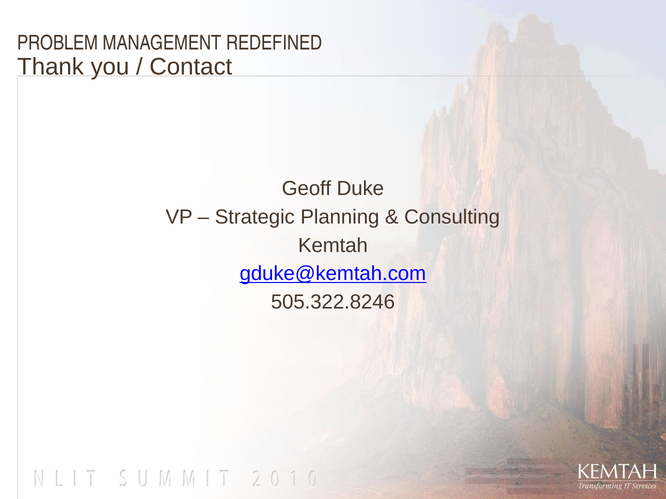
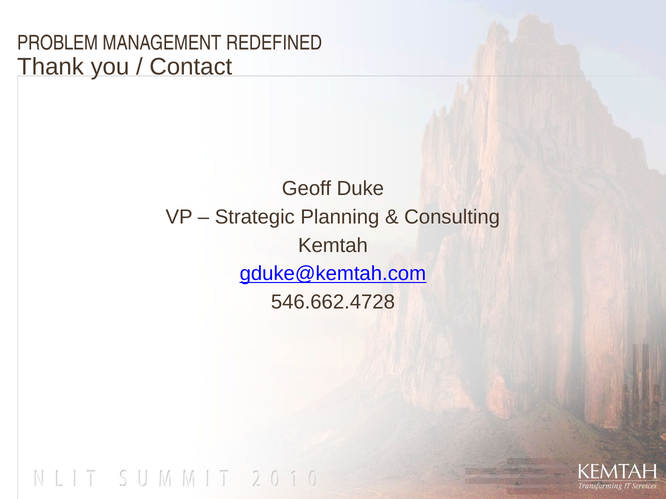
505.322.8246: 505.322.8246 -> 546.662.4728 (333, 302)
